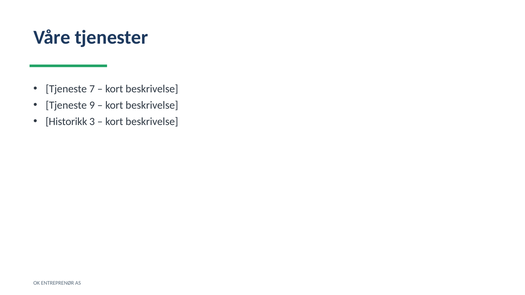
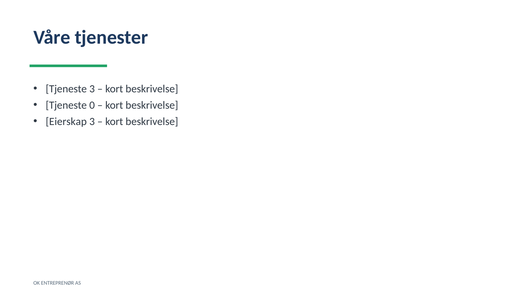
Tjeneste 7: 7 -> 3 (92, 89)
9: 9 -> 0 (92, 105)
Historikk: Historikk -> Eierskap (66, 122)
